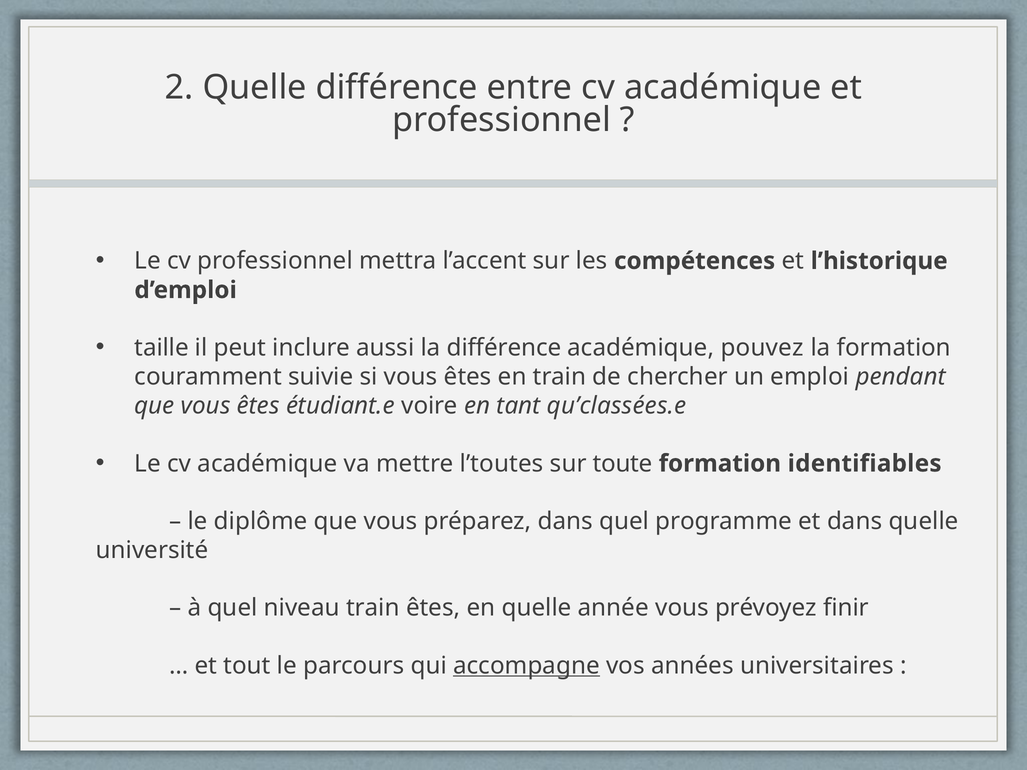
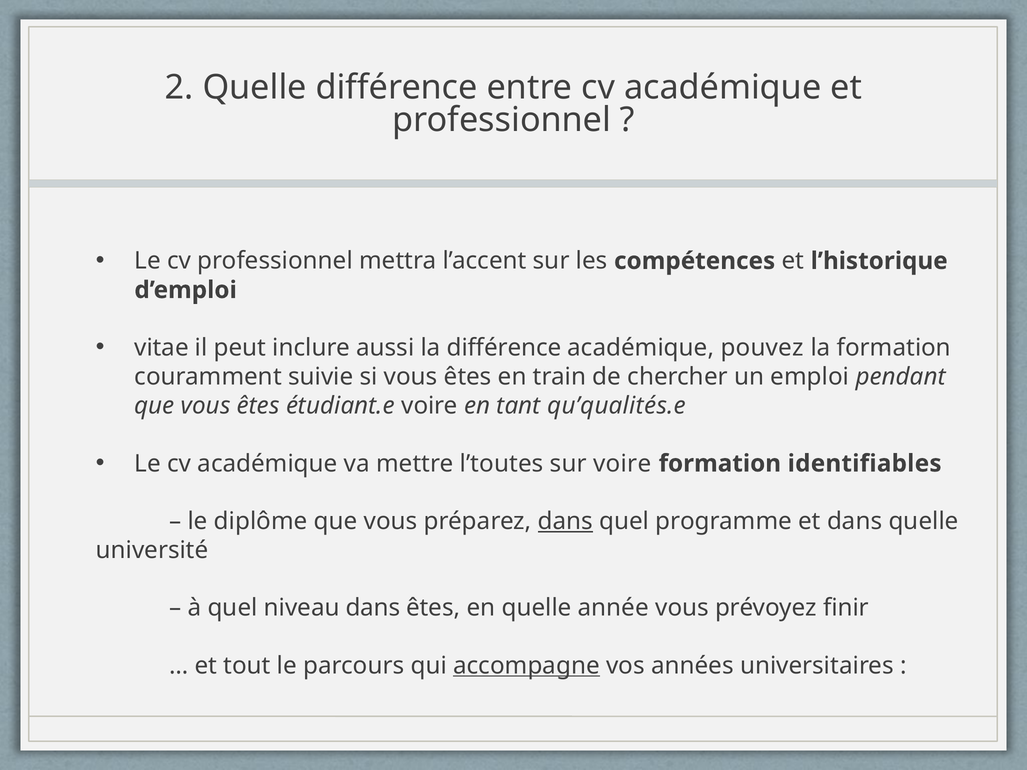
taille: taille -> vitae (162, 348)
qu’classées.e: qu’classées.e -> qu’qualités.e (617, 406)
sur toute: toute -> voire (622, 464)
dans underline: none -> present (565, 521)
niveau train: train -> dans (373, 608)
